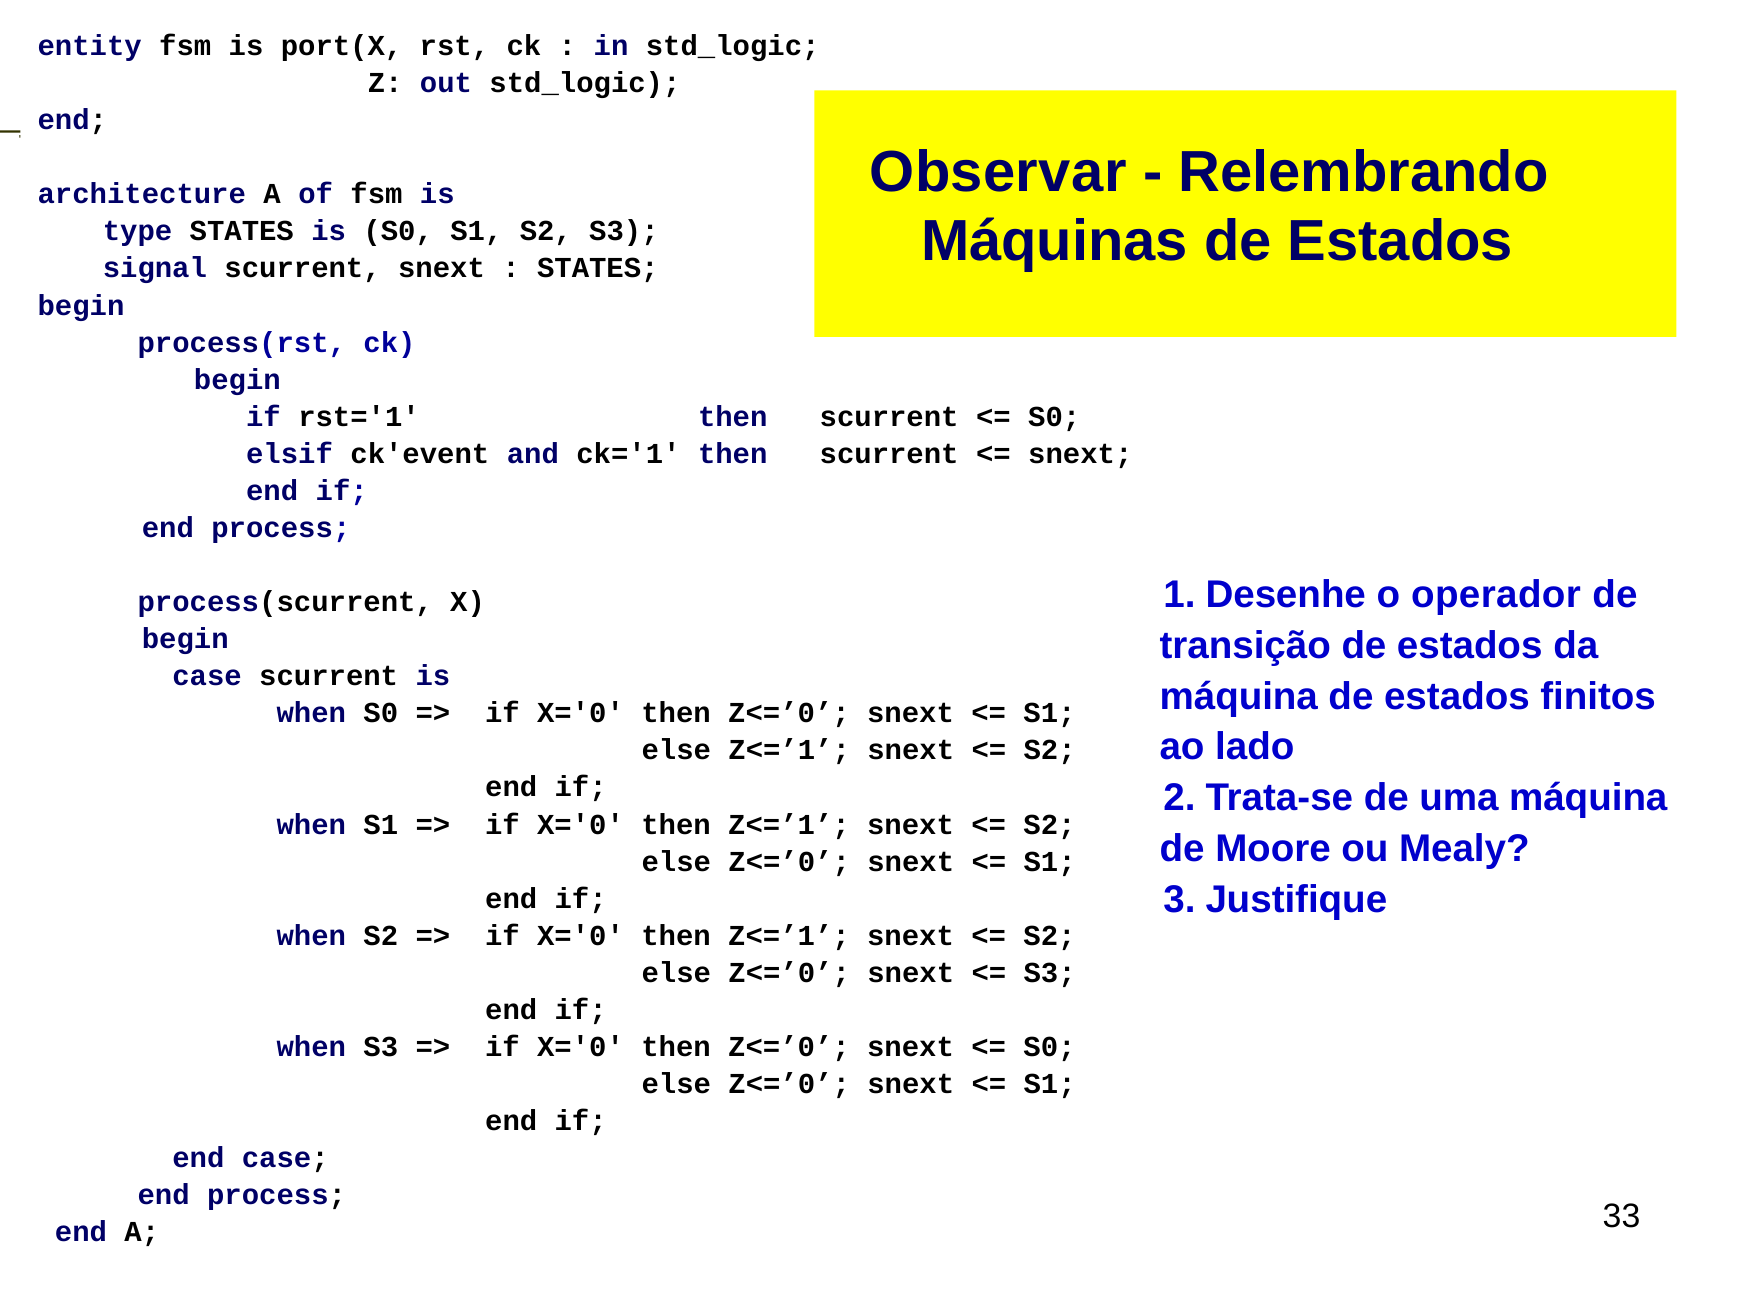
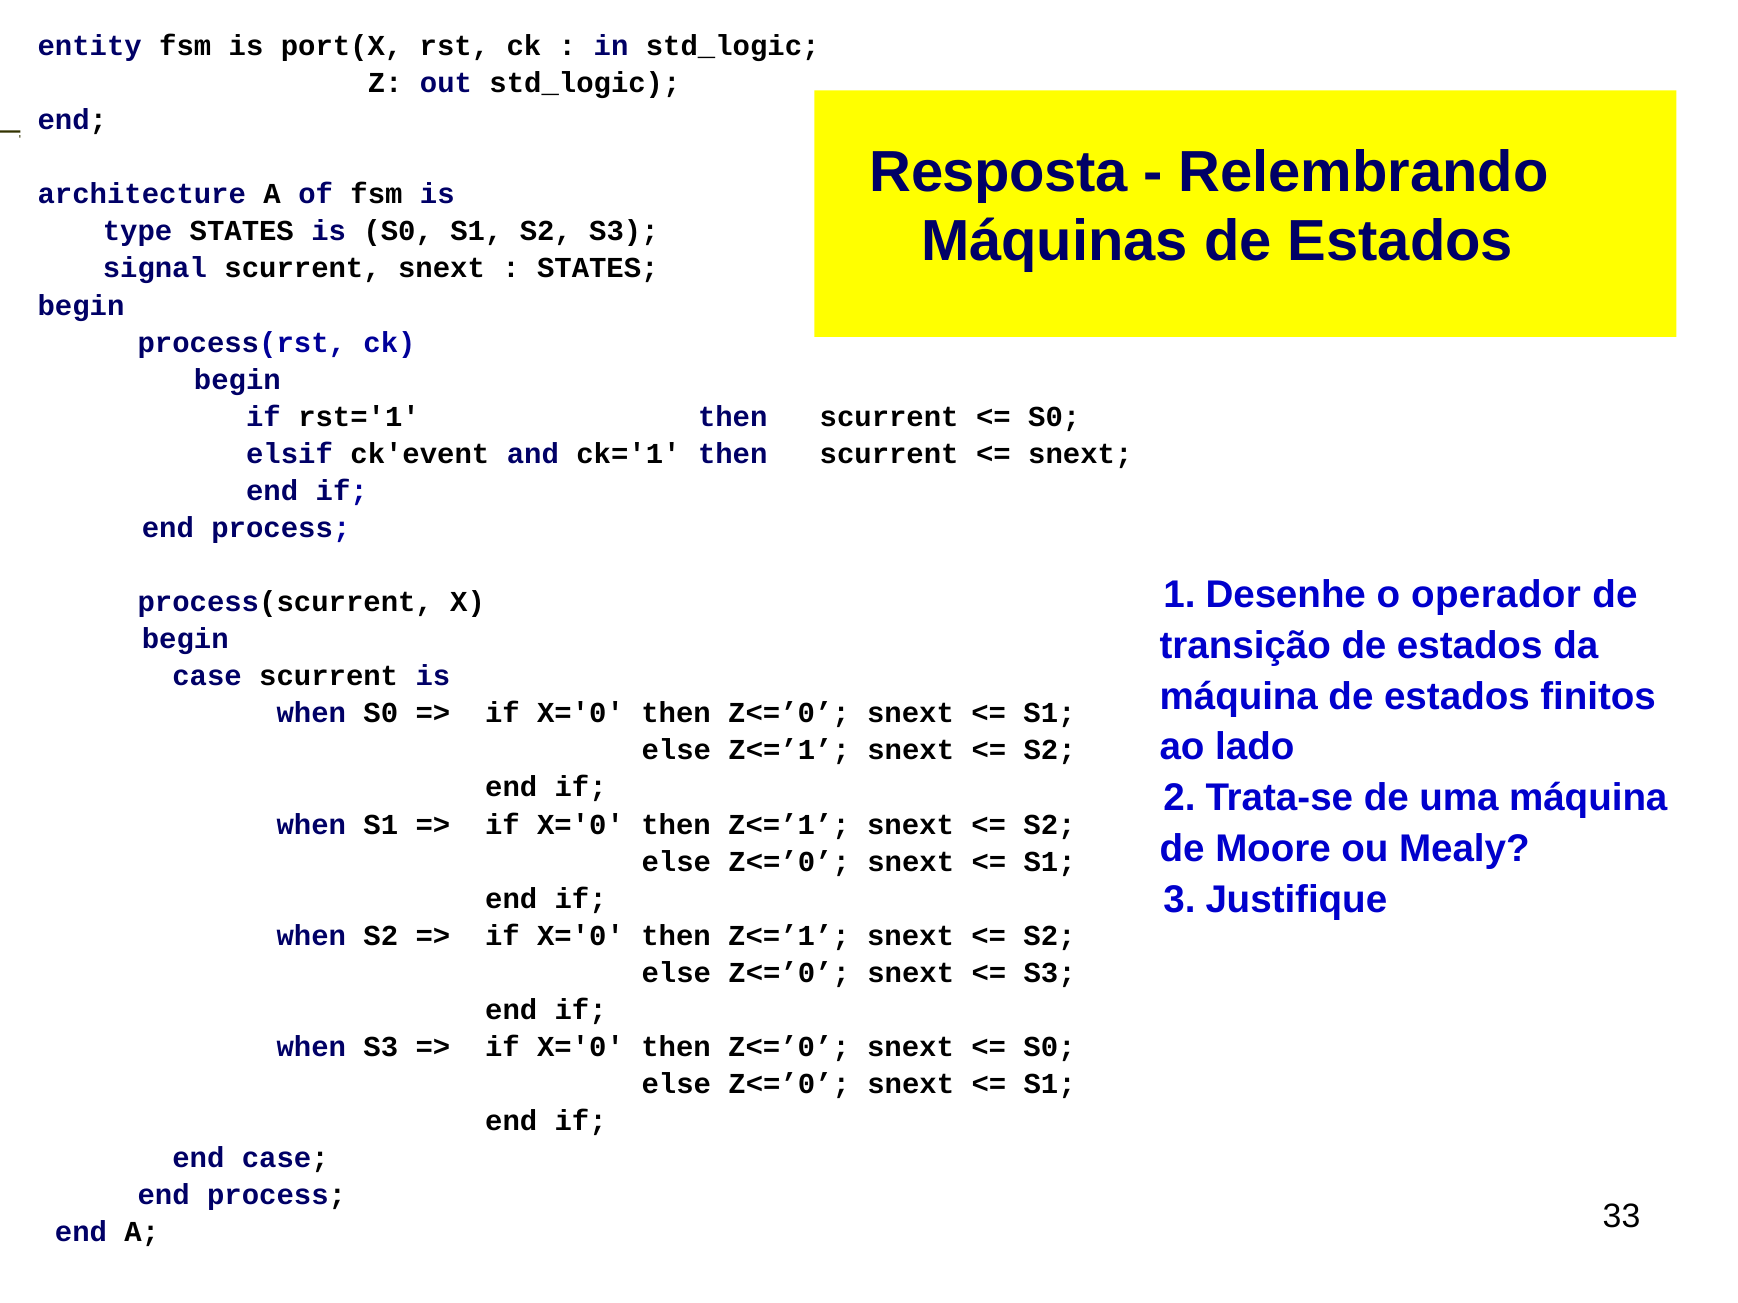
Observar: Observar -> Resposta (999, 172)
